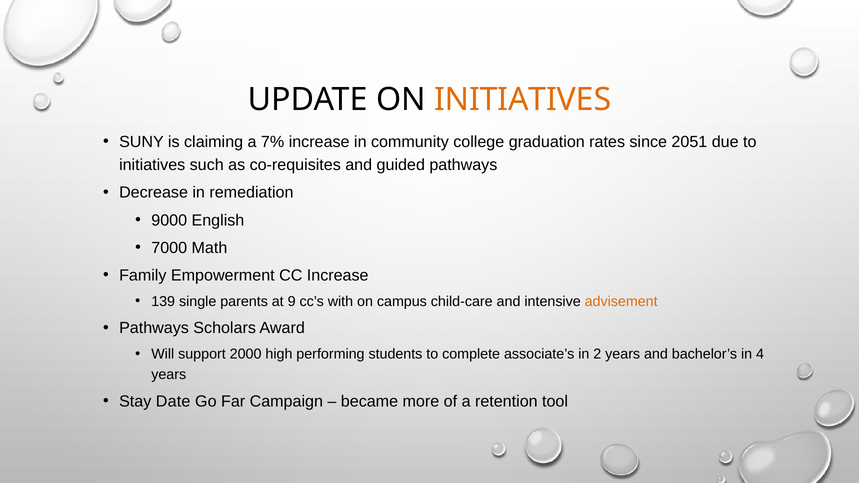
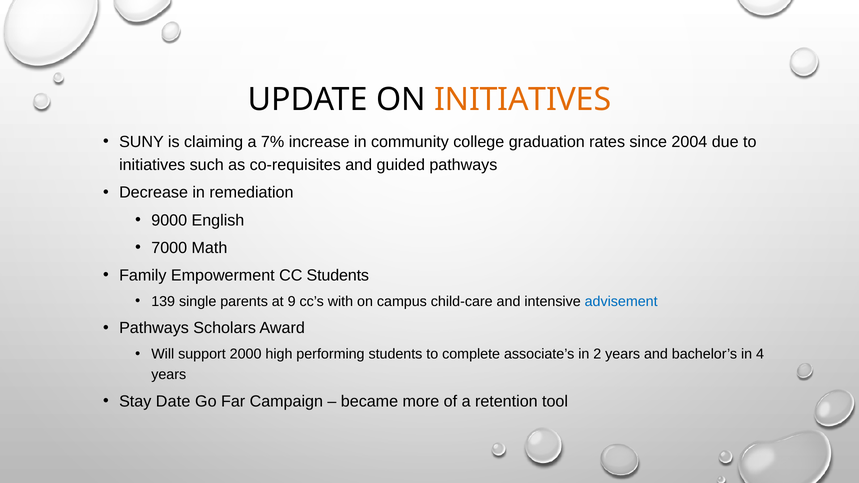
2051: 2051 -> 2004 (689, 142)
CC Increase: Increase -> Students (338, 276)
advisement colour: orange -> blue (621, 302)
